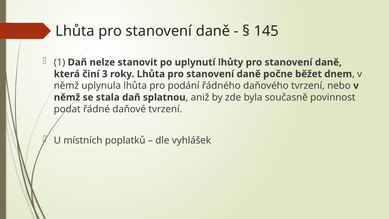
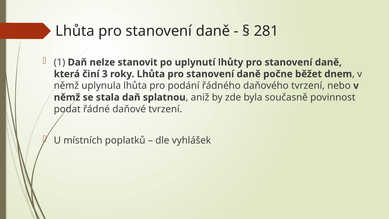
145: 145 -> 281 (266, 31)
